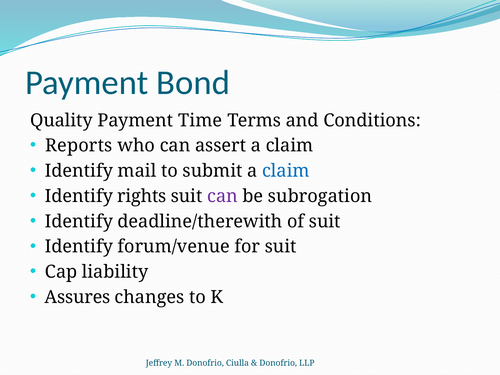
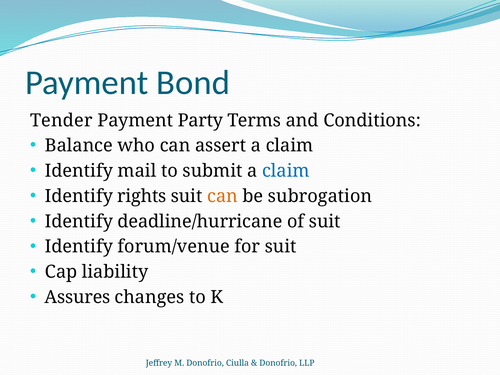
Quality: Quality -> Tender (61, 120)
Time: Time -> Party (200, 120)
Reports: Reports -> Balance (79, 146)
can colour: purple -> orange (222, 196)
deadline/therewith: deadline/therewith -> deadline/hurricane (200, 221)
